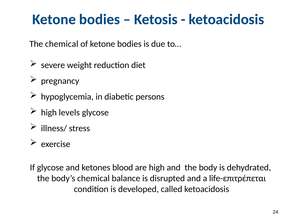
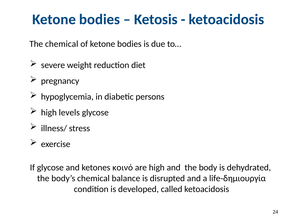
blood: blood -> κοινό (123, 167)
life-επιτρέπεται: life-επιτρέπεται -> life-δημιουργία (238, 178)
